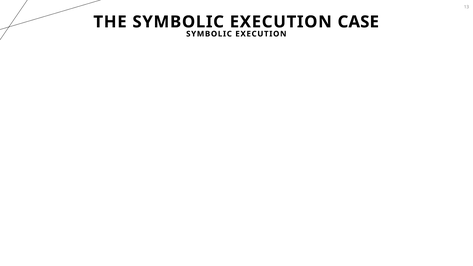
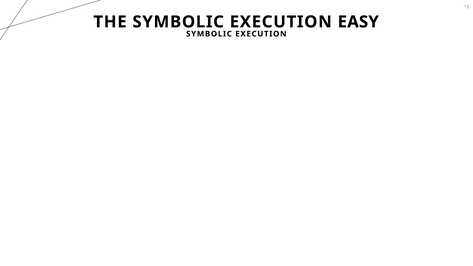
CASE: CASE -> EASY (358, 22)
